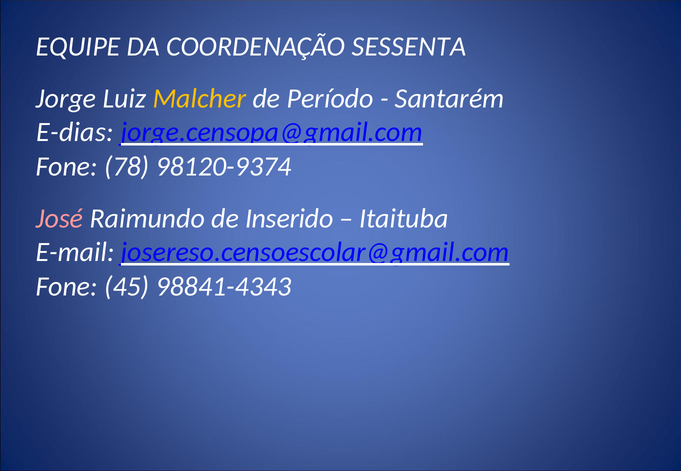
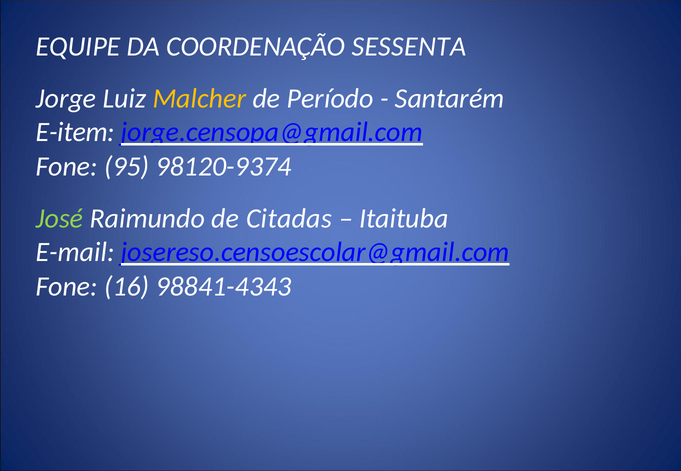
E-dias: E-dias -> E-item (75, 132)
78: 78 -> 95 (127, 167)
José colour: pink -> light green (60, 219)
Inserido: Inserido -> Citadas (289, 219)
45: 45 -> 16 (127, 287)
